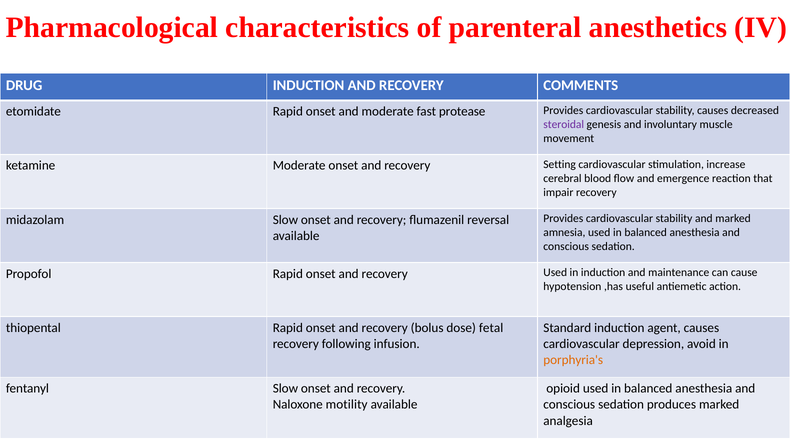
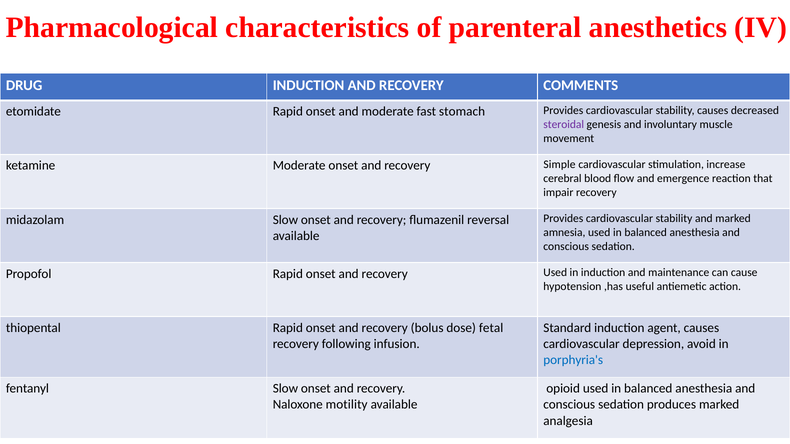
protease: protease -> stomach (462, 112)
Setting: Setting -> Simple (560, 165)
porphyria's colour: orange -> blue (573, 360)
